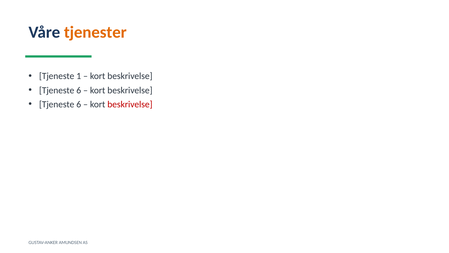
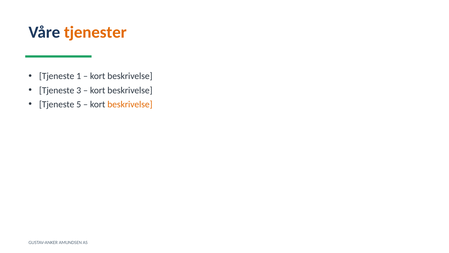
6: 6 -> 3 (79, 90)
6: 6 -> 5 (79, 104)
beskrivelse colour: red -> orange (130, 104)
